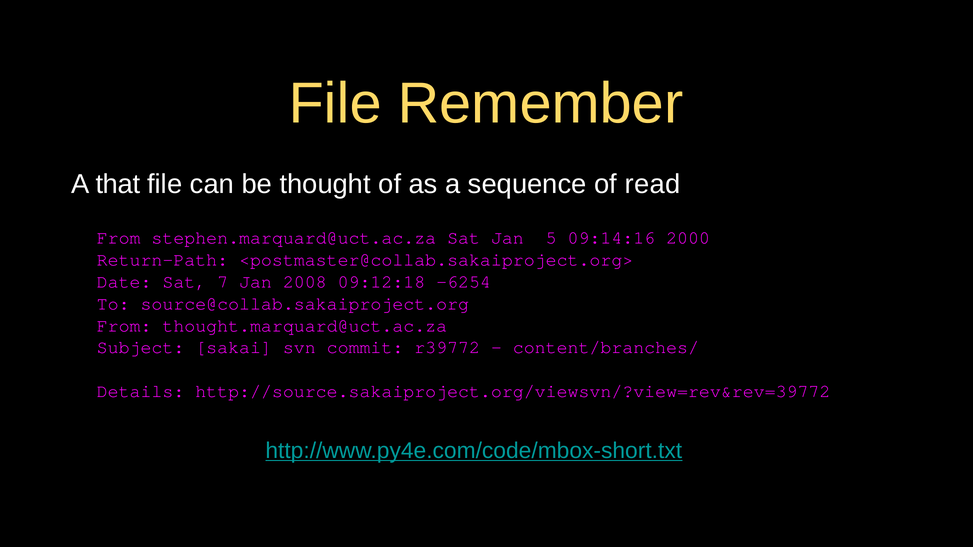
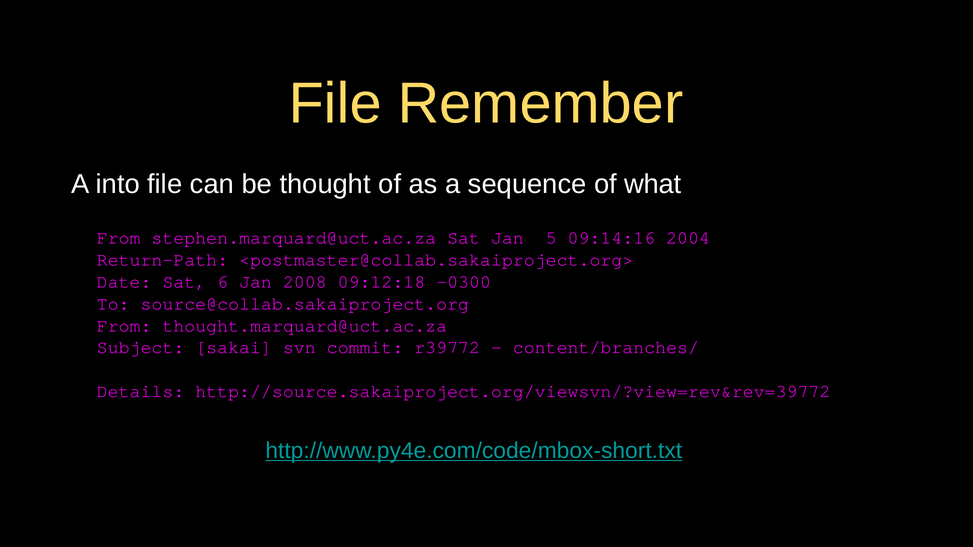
that: that -> into (118, 184)
read: read -> what (653, 184)
2000: 2000 -> 2004 (688, 238)
7: 7 -> 6 (223, 282)
-6254: -6254 -> -0300 (464, 282)
